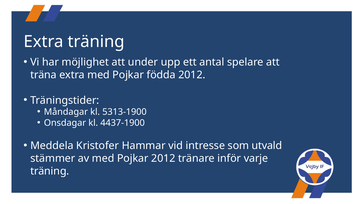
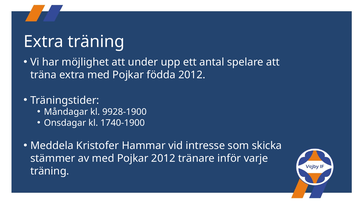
5313-1900: 5313-1900 -> 9928-1900 (124, 112)
4437-1900: 4437-1900 -> 1740-1900 (123, 123)
utvald: utvald -> skicka (267, 146)
